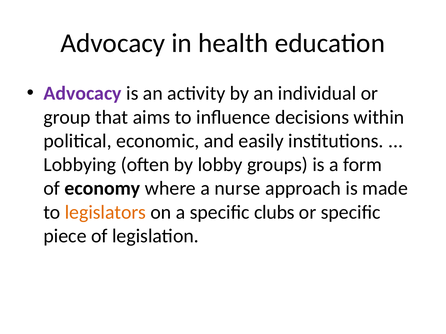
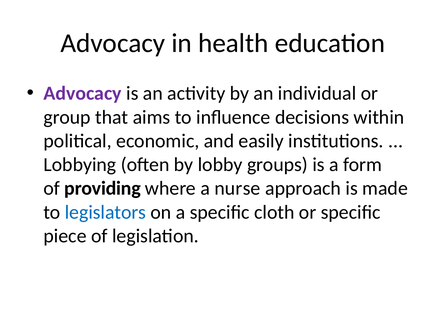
economy: economy -> providing (103, 189)
legislators colour: orange -> blue (105, 213)
clubs: clubs -> cloth (274, 213)
